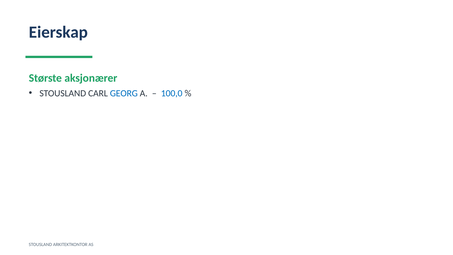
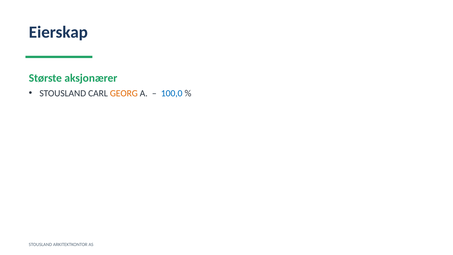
GEORG colour: blue -> orange (124, 93)
